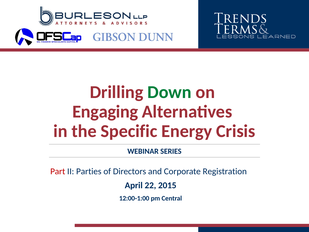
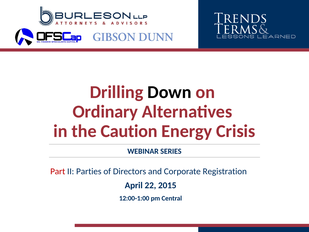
Down colour: green -> black (170, 92)
Engaging: Engaging -> Ordinary (105, 112)
Specific: Specific -> Caution (129, 131)
